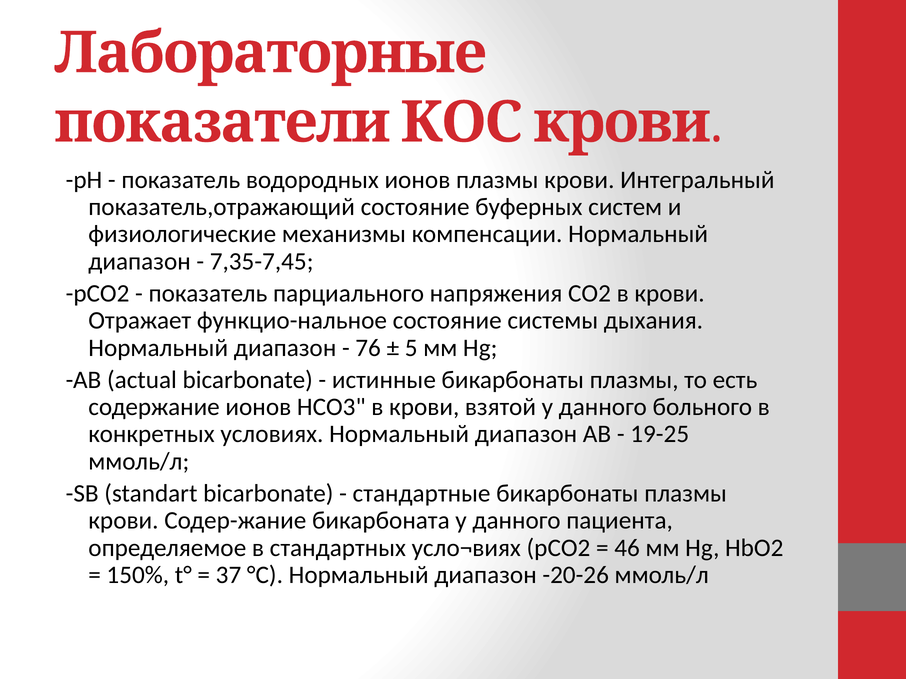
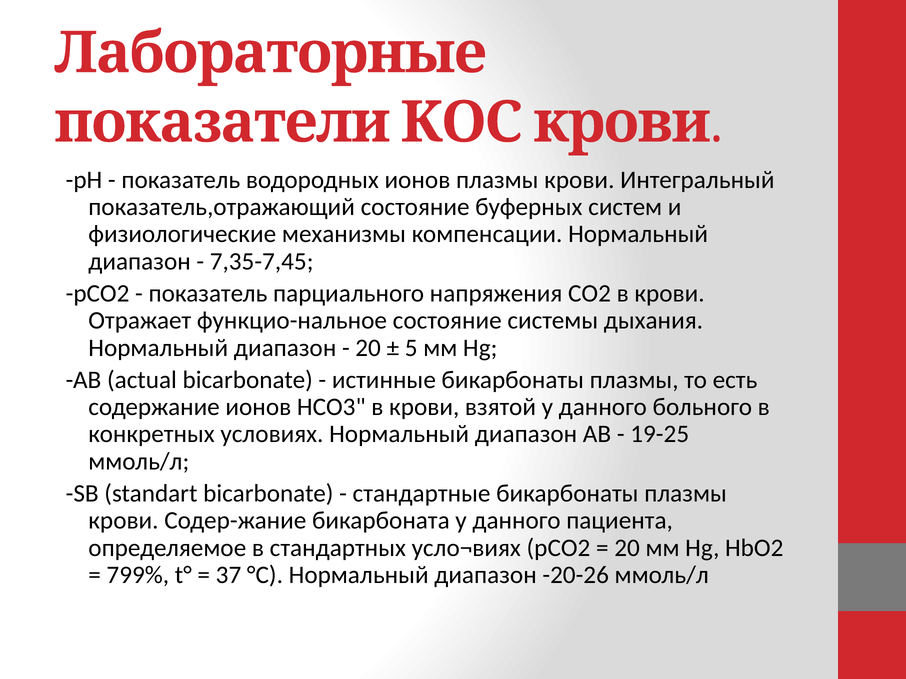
76: 76 -> 20 (368, 348)
46: 46 -> 20 (627, 548)
150%: 150% -> 799% (138, 575)
